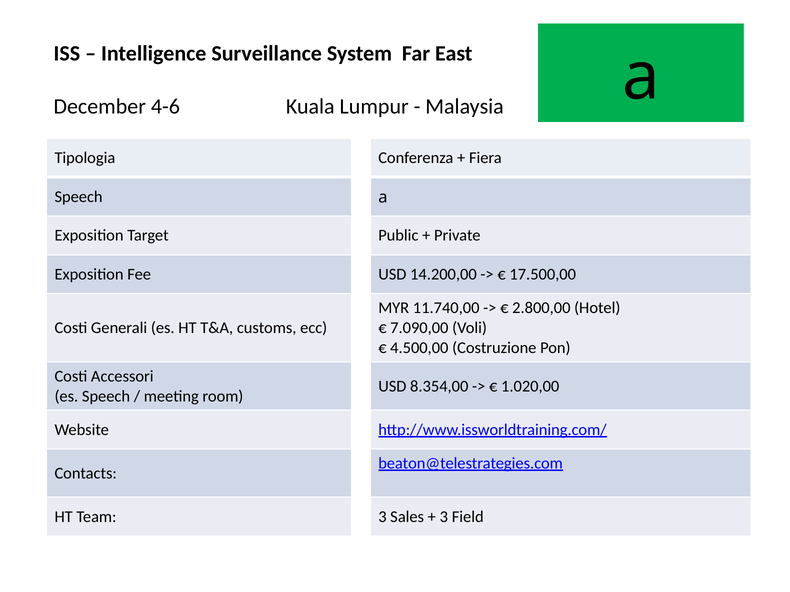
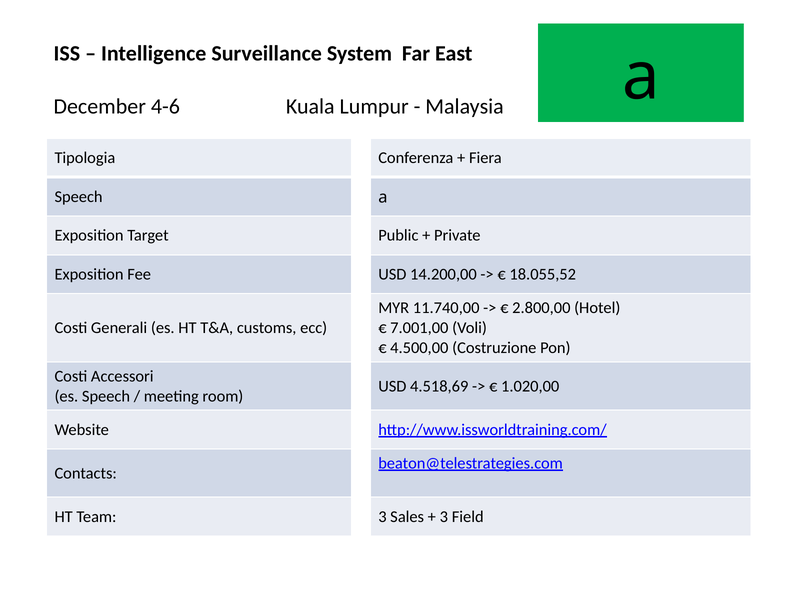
17.500,00: 17.500,00 -> 18.055,52 (543, 275)
7.090,00: 7.090,00 -> 7.001,00 (419, 328)
8.354,00: 8.354,00 -> 4.518,69 (439, 387)
